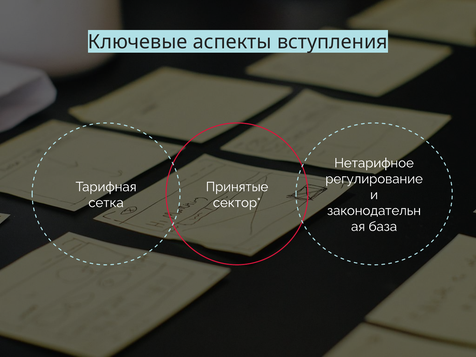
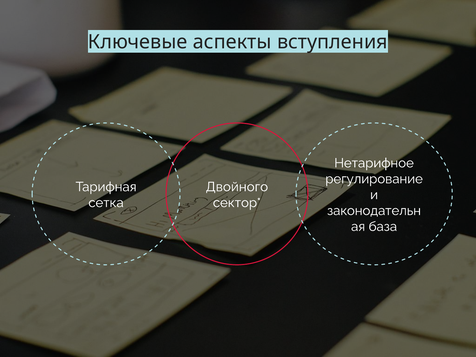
Принятые: Принятые -> Двойного (237, 187)
